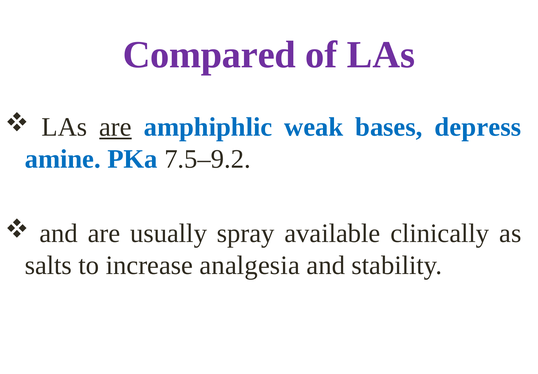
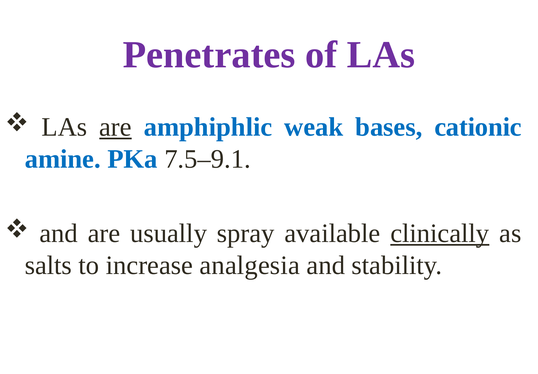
Compared: Compared -> Penetrates (209, 55)
depress: depress -> cationic (478, 127)
7.5–9.2: 7.5–9.2 -> 7.5–9.1 (208, 159)
clinically underline: none -> present (440, 233)
